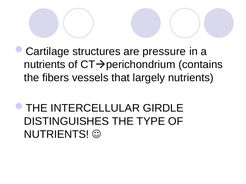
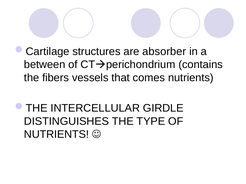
pressure: pressure -> absorber (164, 52)
nutrients: nutrients -> between (45, 65)
largely: largely -> comes (149, 78)
